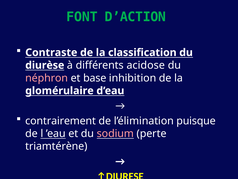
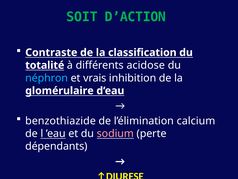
FONT: FONT -> SOIT (82, 17)
diurèse: diurèse -> totalité (45, 65)
néphron colour: pink -> light blue (47, 78)
base: base -> vrais (95, 78)
contrairement: contrairement -> benzothiazide (61, 121)
puisque: puisque -> calcium (196, 121)
triamtérène: triamtérène -> dépendants (56, 146)
